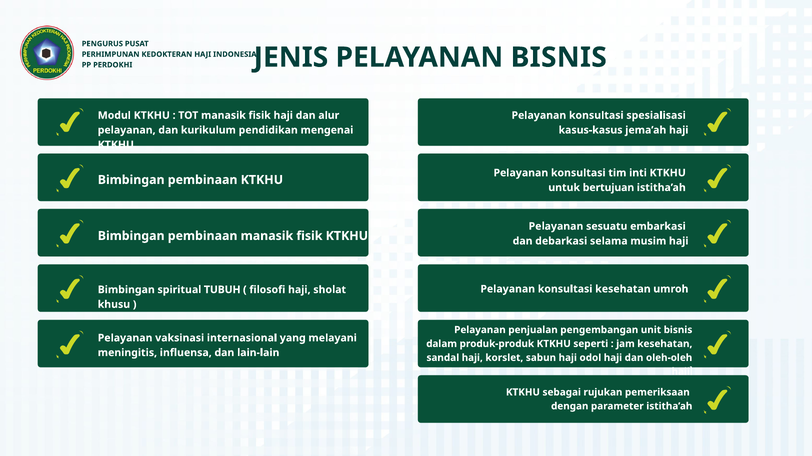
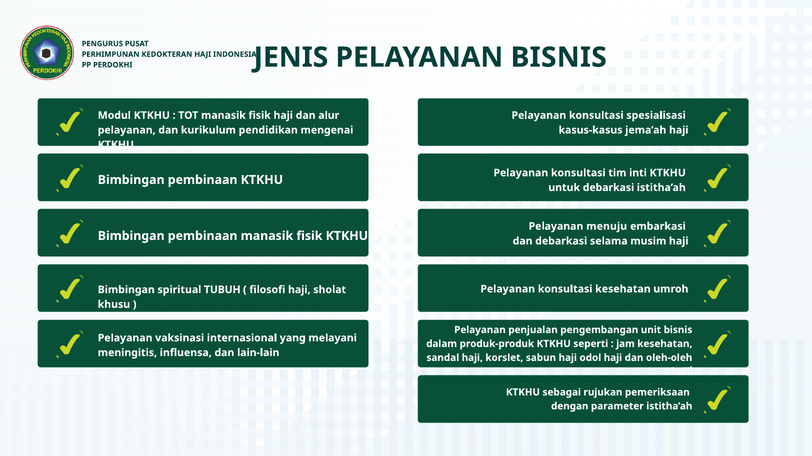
untuk bertujuan: bertujuan -> debarkasi (608, 188)
sesuatu: sesuatu -> menuju (607, 227)
